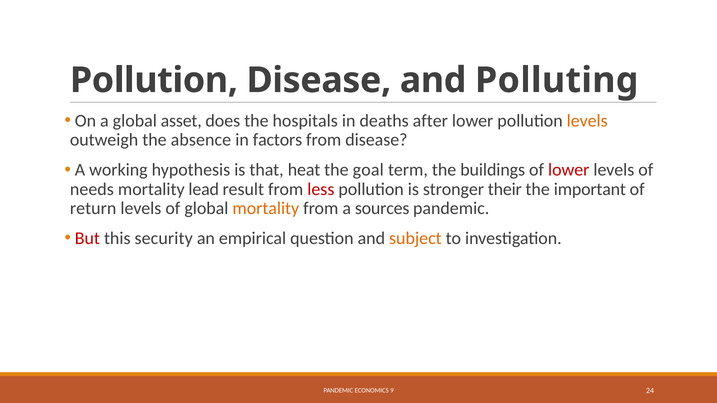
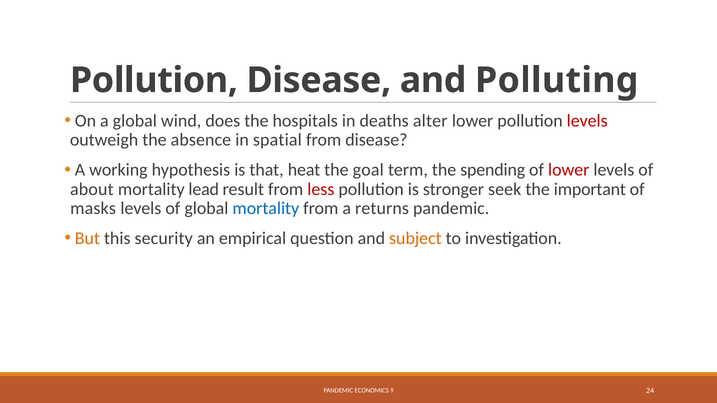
asset: asset -> wind (181, 121)
after: after -> alter (430, 121)
levels colour: orange -> red (587, 121)
factors: factors -> spatial (277, 140)
buildings: buildings -> spending (493, 170)
needs: needs -> about (92, 189)
their: their -> seek (505, 189)
return: return -> masks (93, 209)
mortality colour: orange -> blue (266, 209)
sources: sources -> returns (382, 209)
But colour: red -> orange (87, 238)
